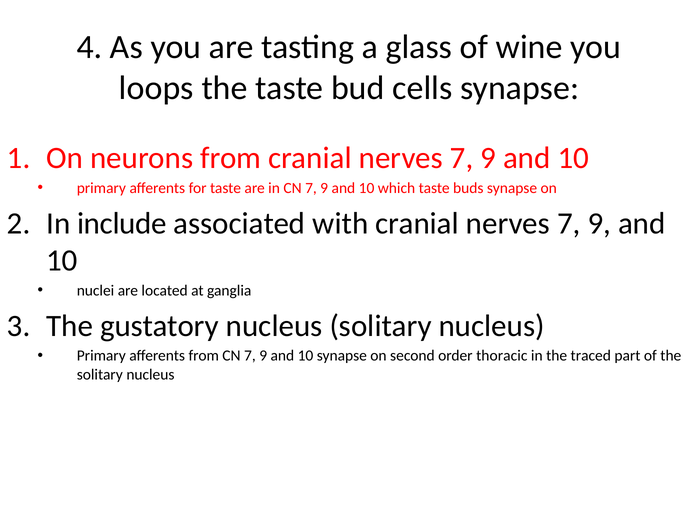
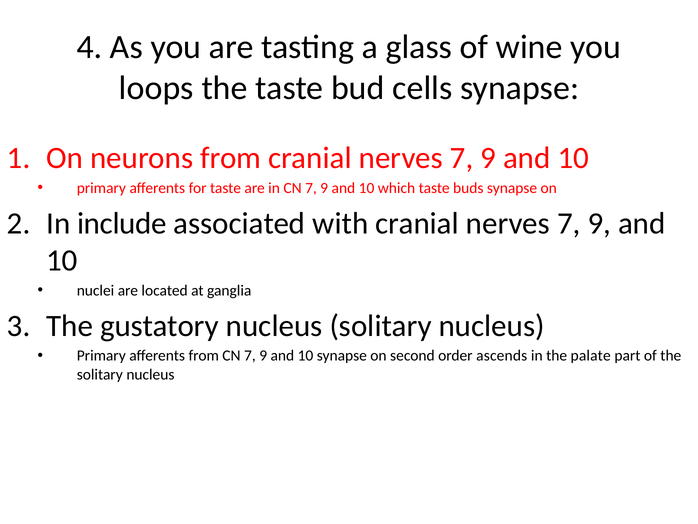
thoracic: thoracic -> ascends (502, 356)
traced: traced -> palate (591, 356)
